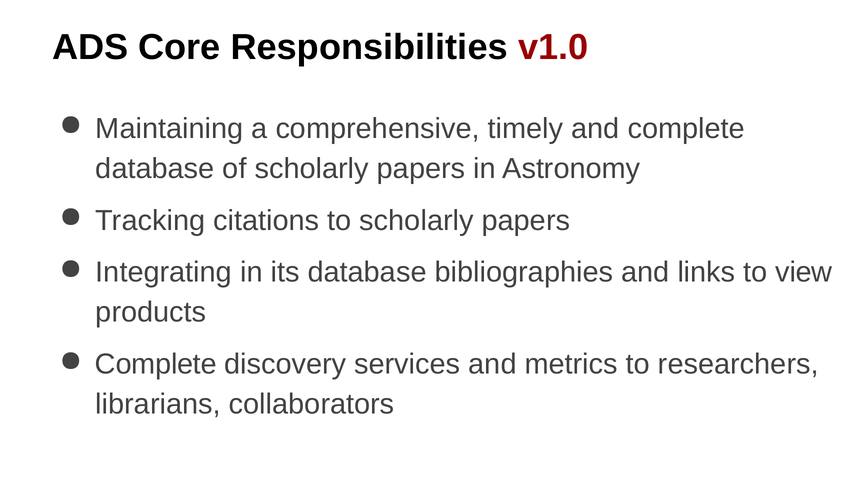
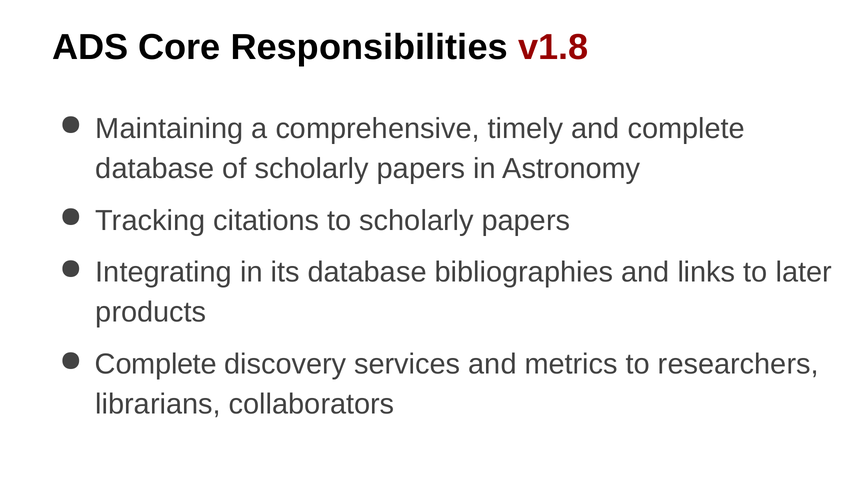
v1.0: v1.0 -> v1.8 (553, 47)
view: view -> later (804, 273)
